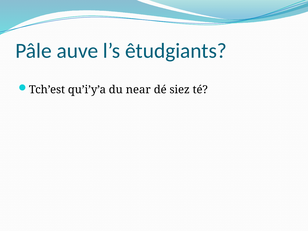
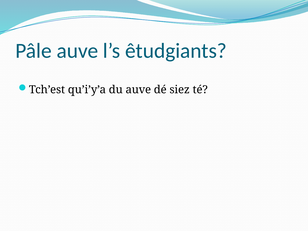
du near: near -> auve (138, 90)
